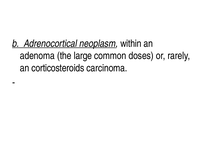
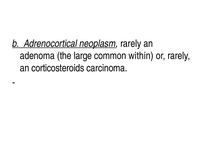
neoplasm within: within -> rarely (131, 44)
doses: doses -> within (141, 56)
